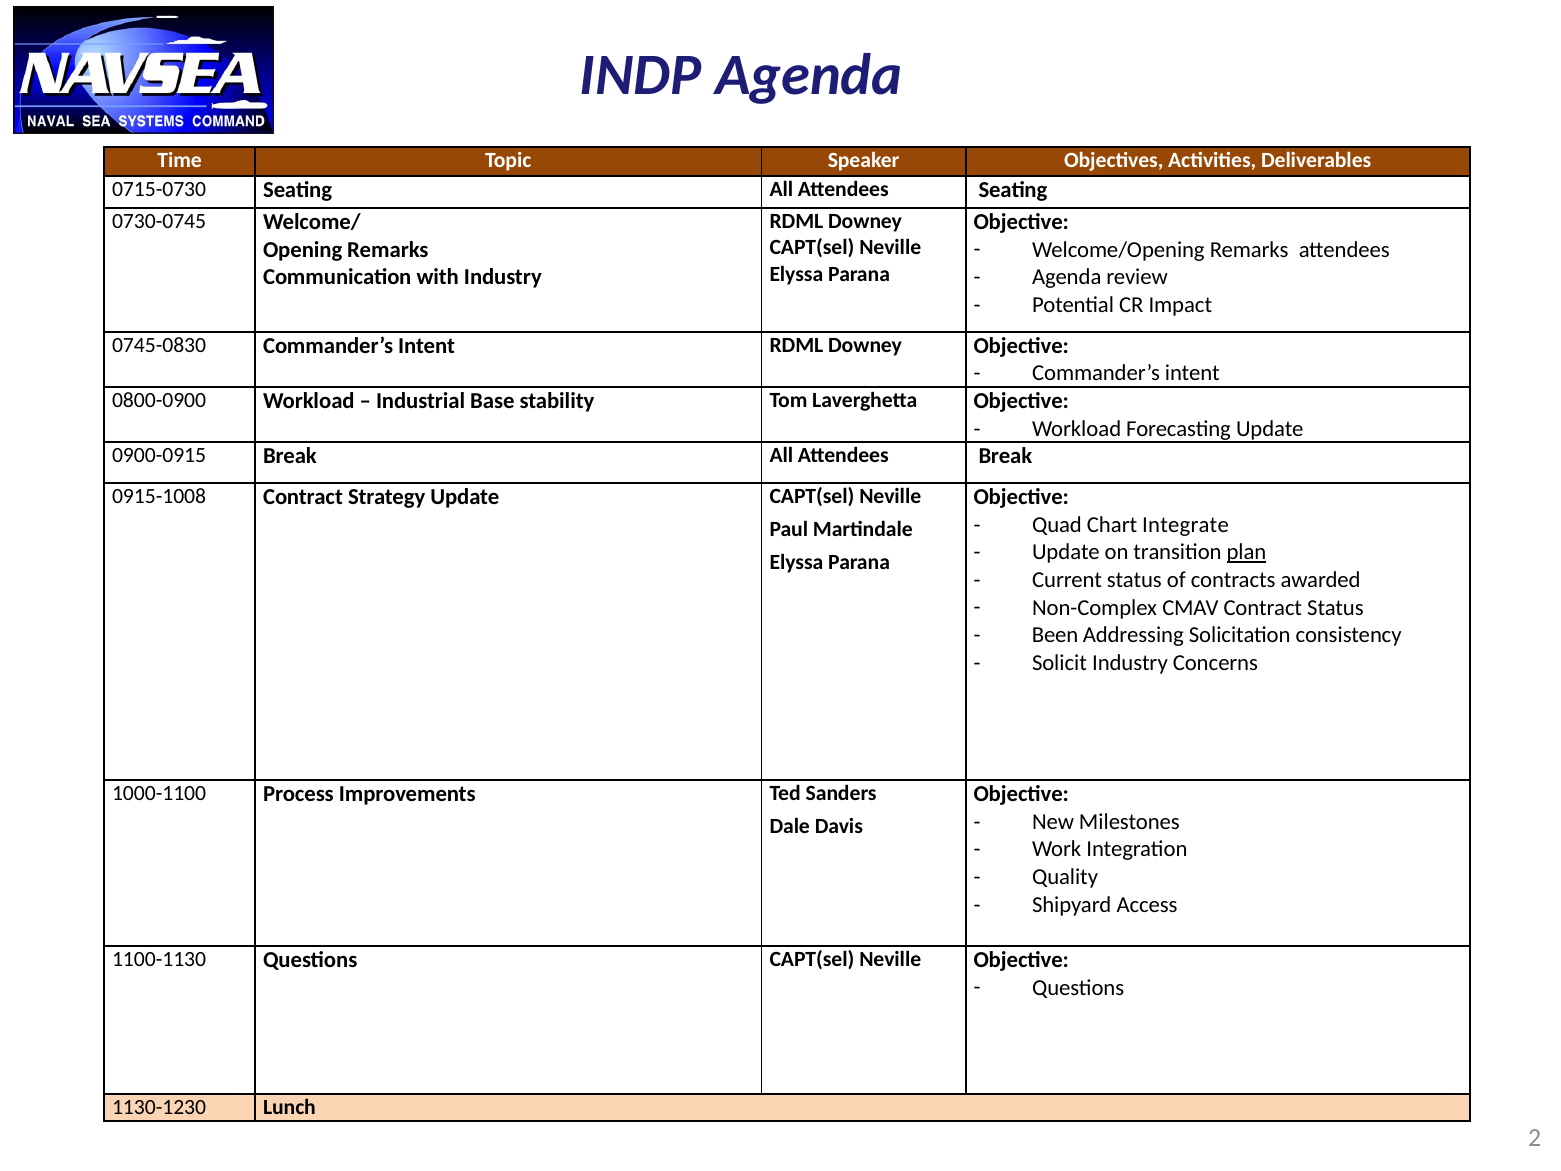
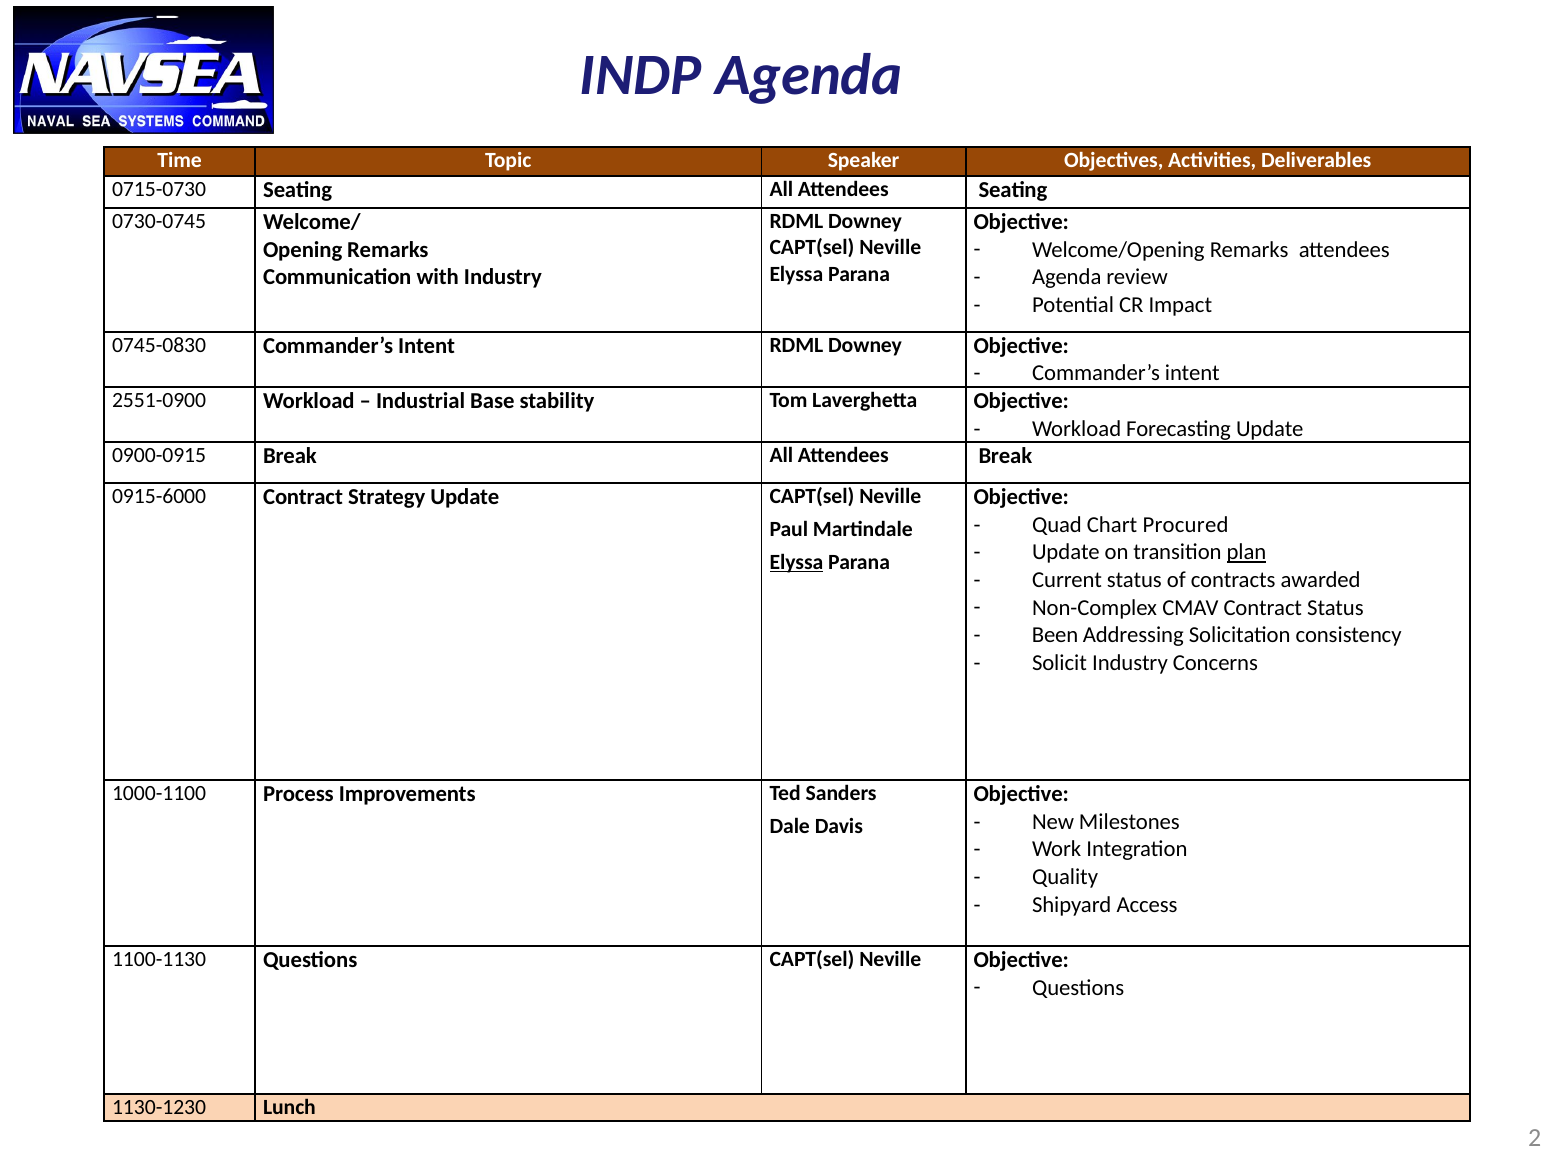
0800-0900: 0800-0900 -> 2551-0900 (159, 400)
0915-1008: 0915-1008 -> 0915-6000 (159, 496)
Integrate: Integrate -> Procured (1186, 525)
Elyssa underline: none -> present (796, 562)
